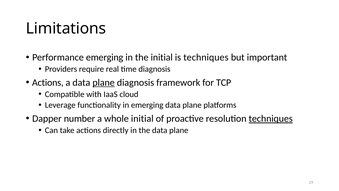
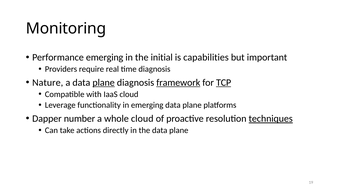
Limitations: Limitations -> Monitoring (66, 28)
is techniques: techniques -> capabilities (206, 57)
Actions: Actions -> Nature (48, 82)
framework underline: none -> present (178, 82)
TCP underline: none -> present (224, 82)
whole initial: initial -> cloud (142, 118)
